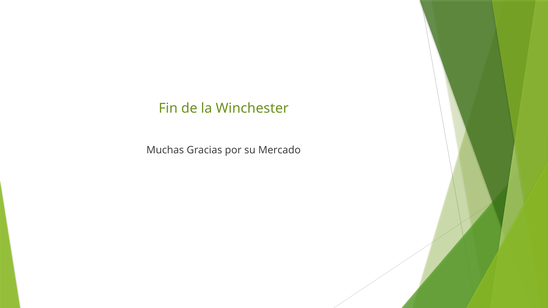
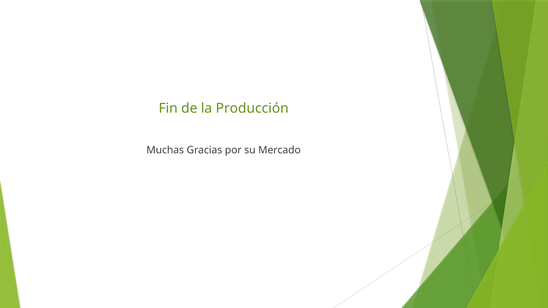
Winchester: Winchester -> Producción (252, 108)
